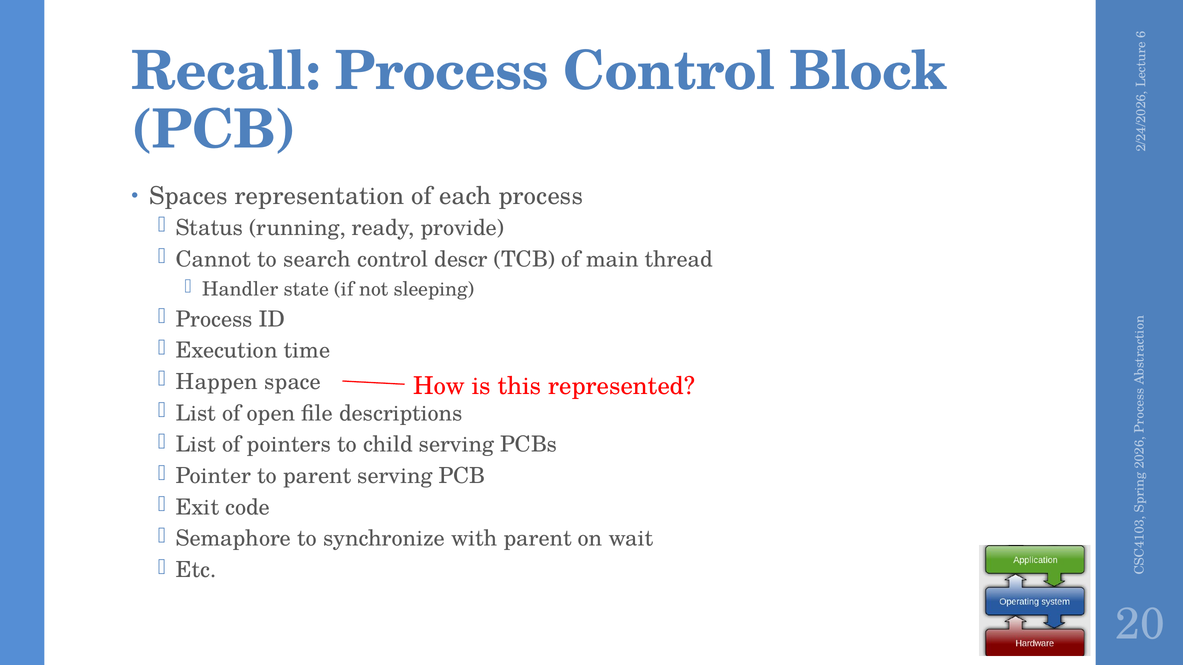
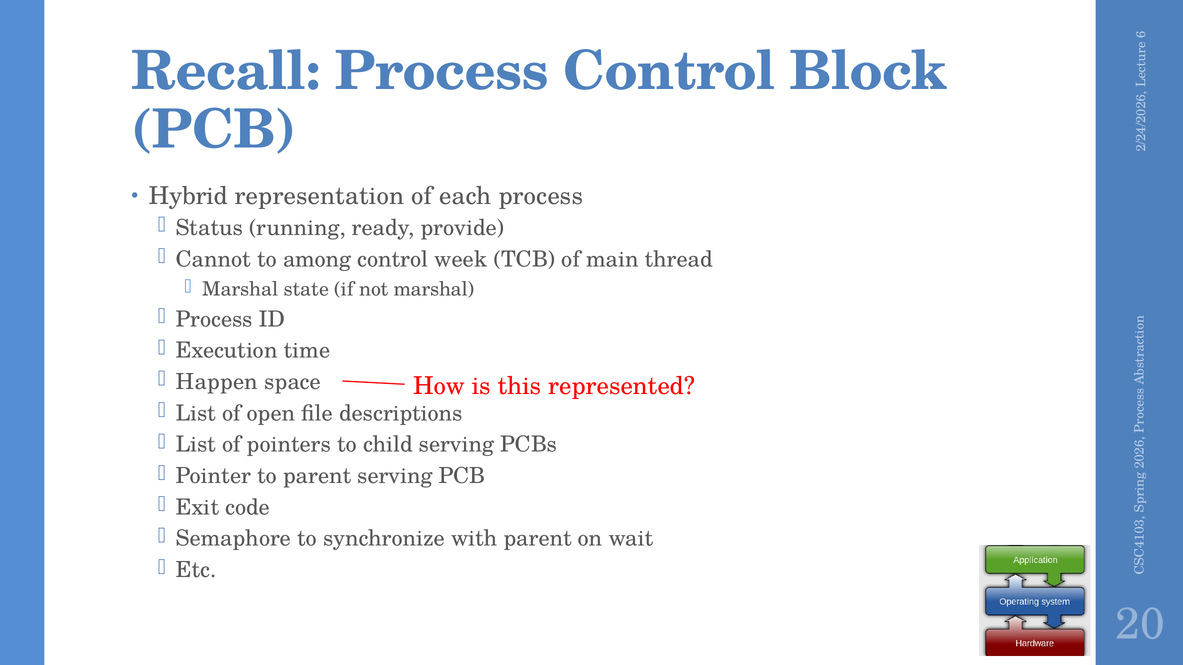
Spaces: Spaces -> Hybrid (189, 196)
search: search -> among (317, 259)
descr: descr -> week (461, 259)
Handler: Handler -> Marshal (240, 289)
not sleeping: sleeping -> marshal (434, 289)
